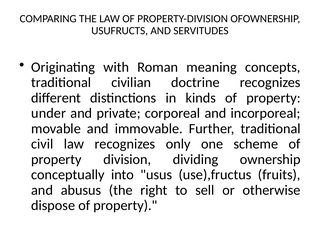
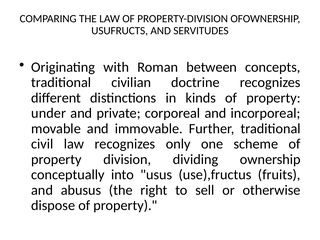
meaning: meaning -> between (212, 67)
